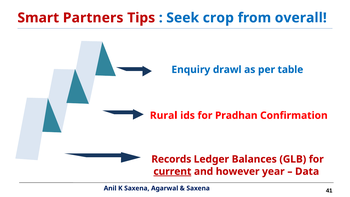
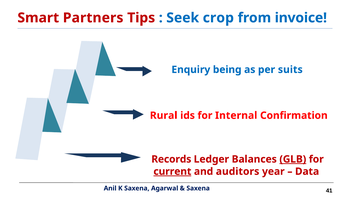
overall: overall -> invoice (301, 18)
drawl: drawl -> being (227, 70)
table: table -> suits (290, 70)
Pradhan: Pradhan -> Internal (236, 115)
GLB underline: none -> present (293, 159)
however: however -> auditors (238, 171)
